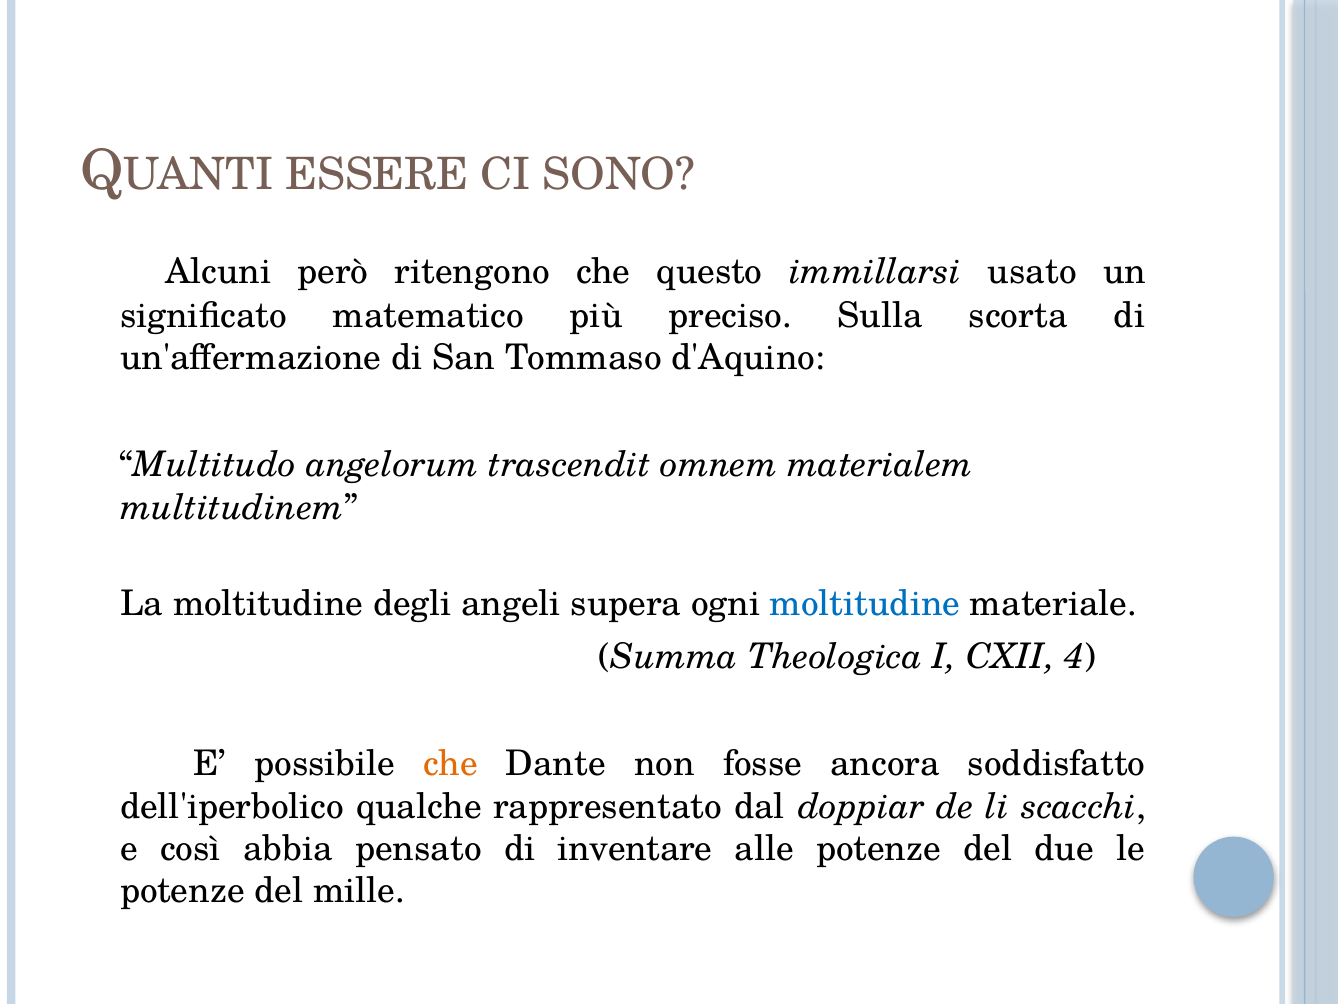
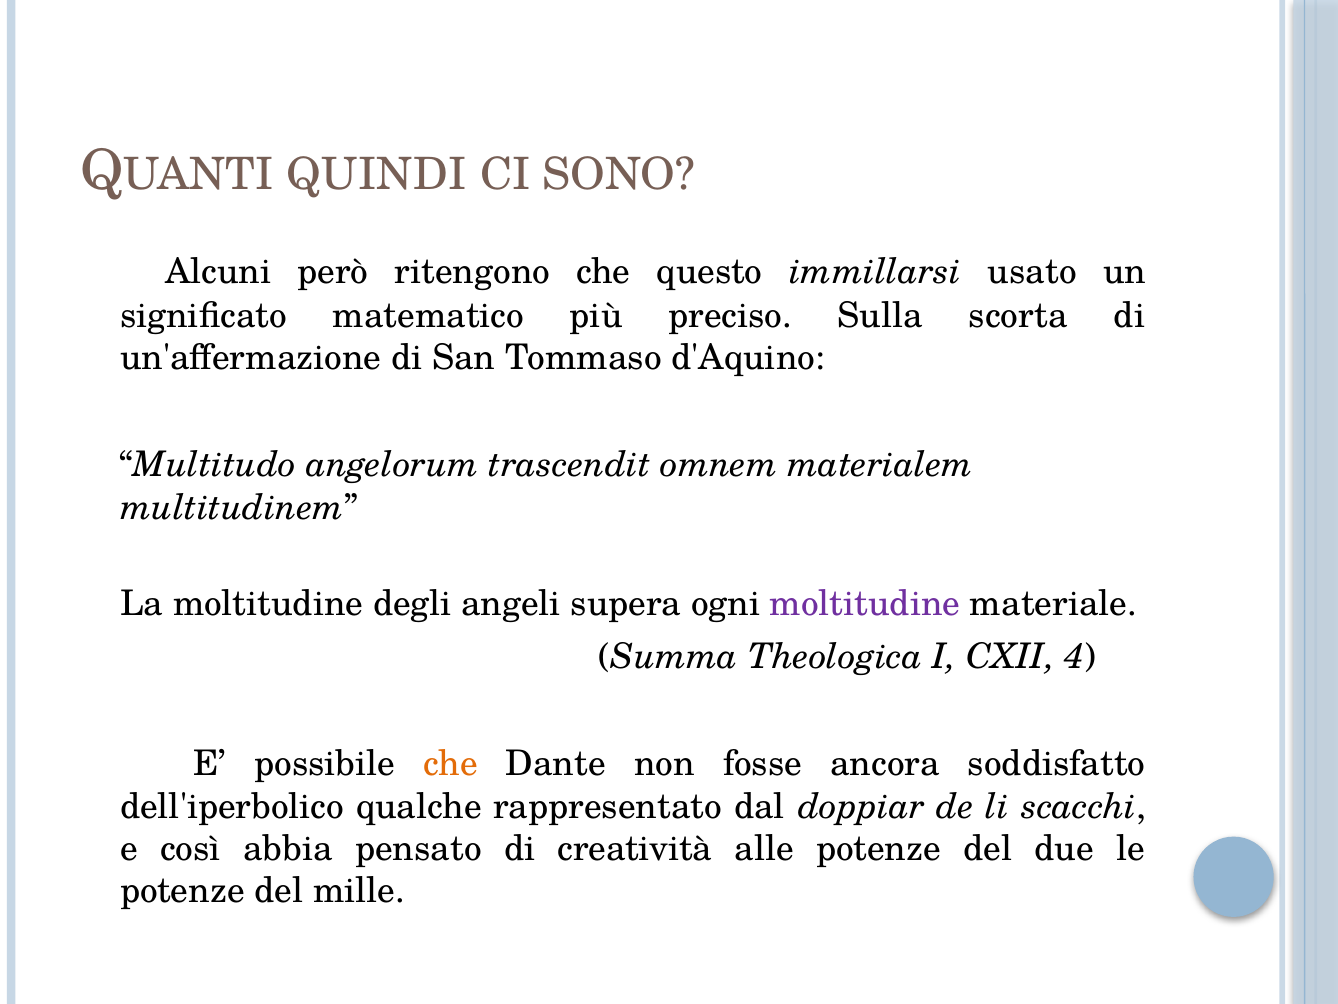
ESSERE: ESSERE -> QUINDI (377, 175)
moltitudine colour: blue -> purple (865, 603)
inventare: inventare -> creatività (635, 849)
